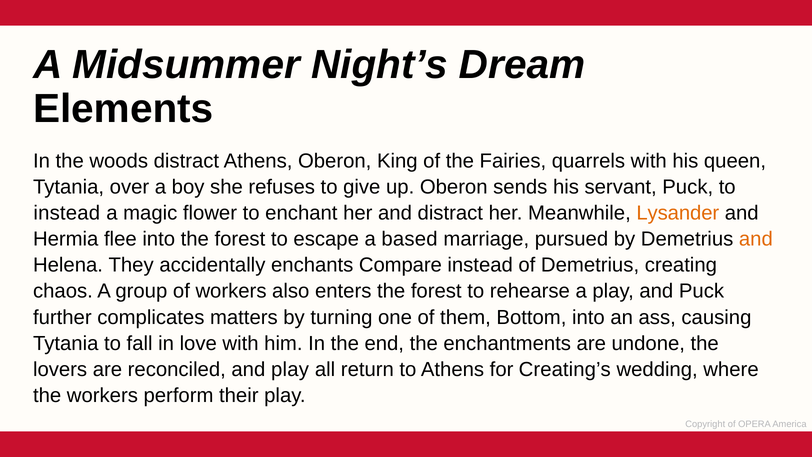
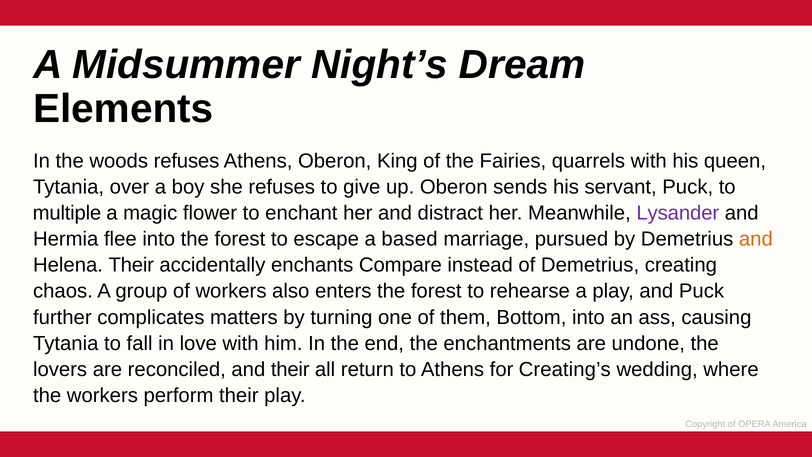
woods distract: distract -> refuses (186, 161)
instead: instead -> multiple (67, 213)
Lysander colour: orange -> purple (678, 213)
Helena They: They -> Their (131, 265)
and play: play -> their (290, 369)
